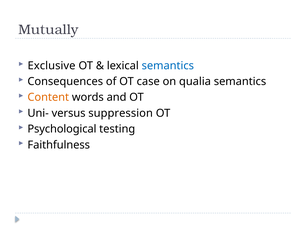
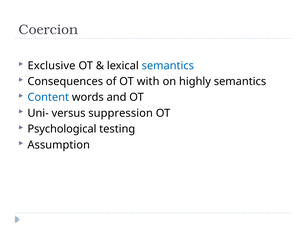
Mutually: Mutually -> Coercion (48, 30)
case: case -> with (148, 81)
qualia: qualia -> highly (195, 81)
Content colour: orange -> blue (48, 97)
Faithfulness: Faithfulness -> Assumption (59, 145)
